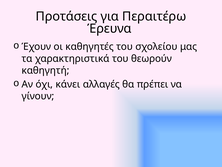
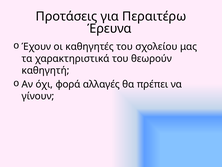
κάνει: κάνει -> φορά (68, 84)
